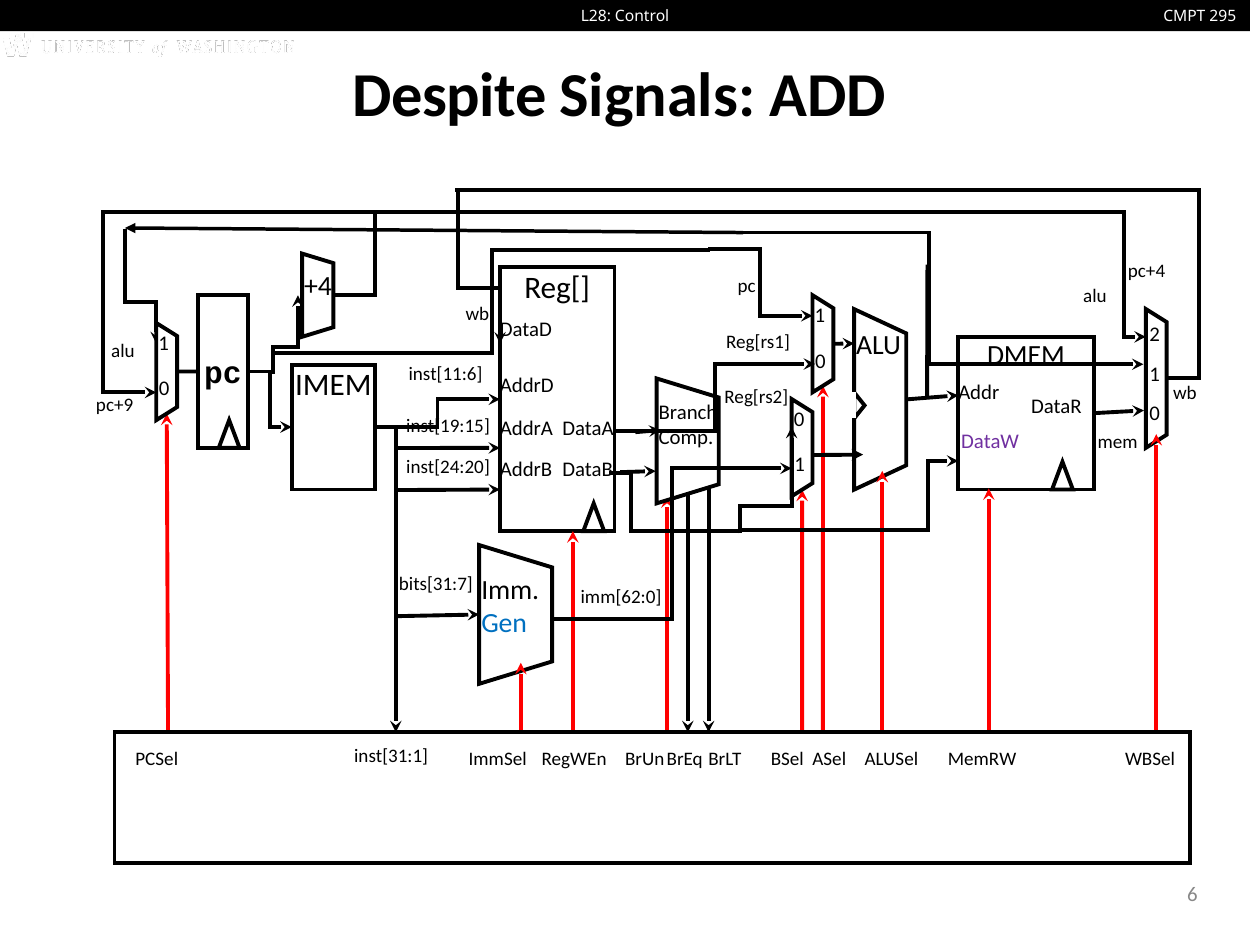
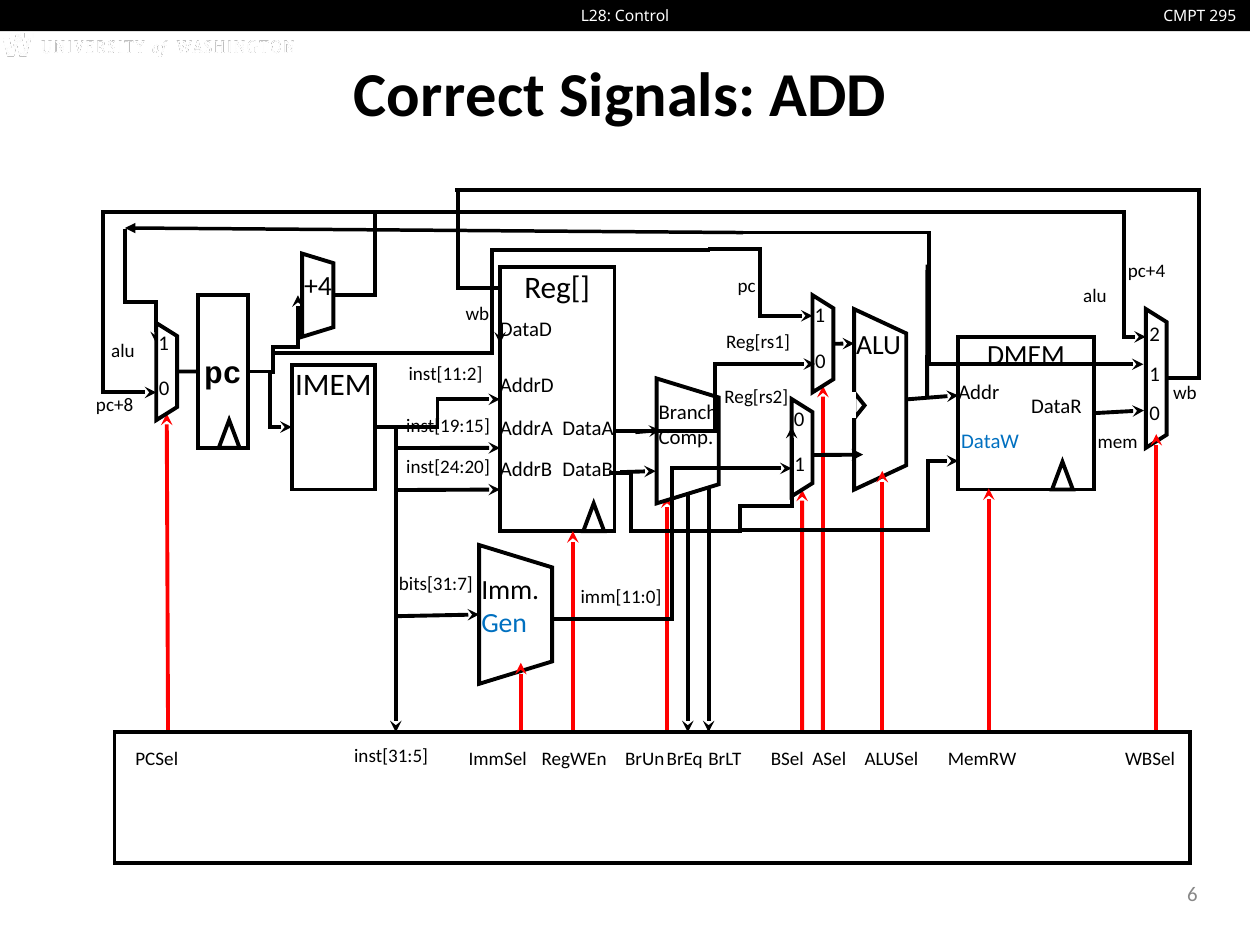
Despite: Despite -> Correct (449, 96)
inst[11:6: inst[11:6 -> inst[11:2 (445, 375)
pc+9: pc+9 -> pc+8 (115, 405)
DataW colour: purple -> blue (990, 442)
imm[62:0: imm[62:0 -> imm[11:0 (621, 598)
inst[31:1: inst[31:1 -> inst[31:5 (391, 756)
